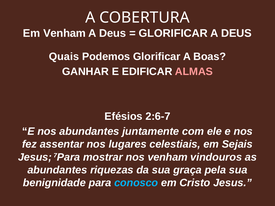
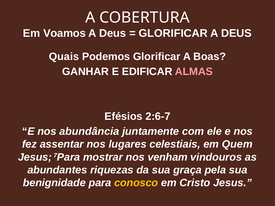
Em Venham: Venham -> Voamos (65, 33)
nos abundantes: abundantes -> abundância (89, 132)
Sejais: Sejais -> Quem (237, 144)
conosco colour: light blue -> yellow (136, 183)
